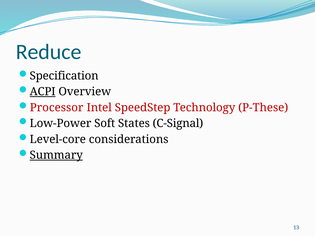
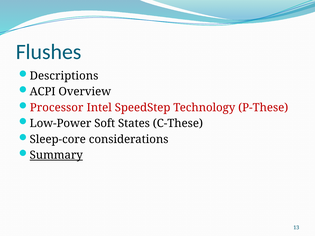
Reduce: Reduce -> Flushes (49, 52)
Specification: Specification -> Descriptions (64, 76)
ACPI underline: present -> none (43, 92)
C-Signal: C-Signal -> C-These (178, 124)
Level-core: Level-core -> Sleep-core (58, 139)
